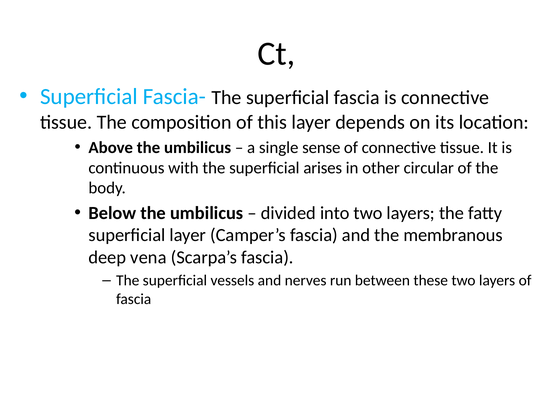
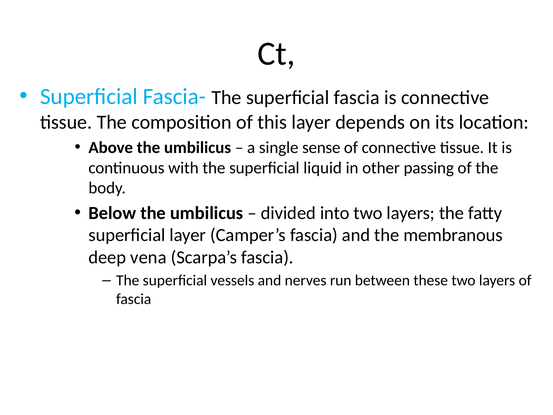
arises: arises -> liquid (323, 168)
circular: circular -> passing (429, 168)
